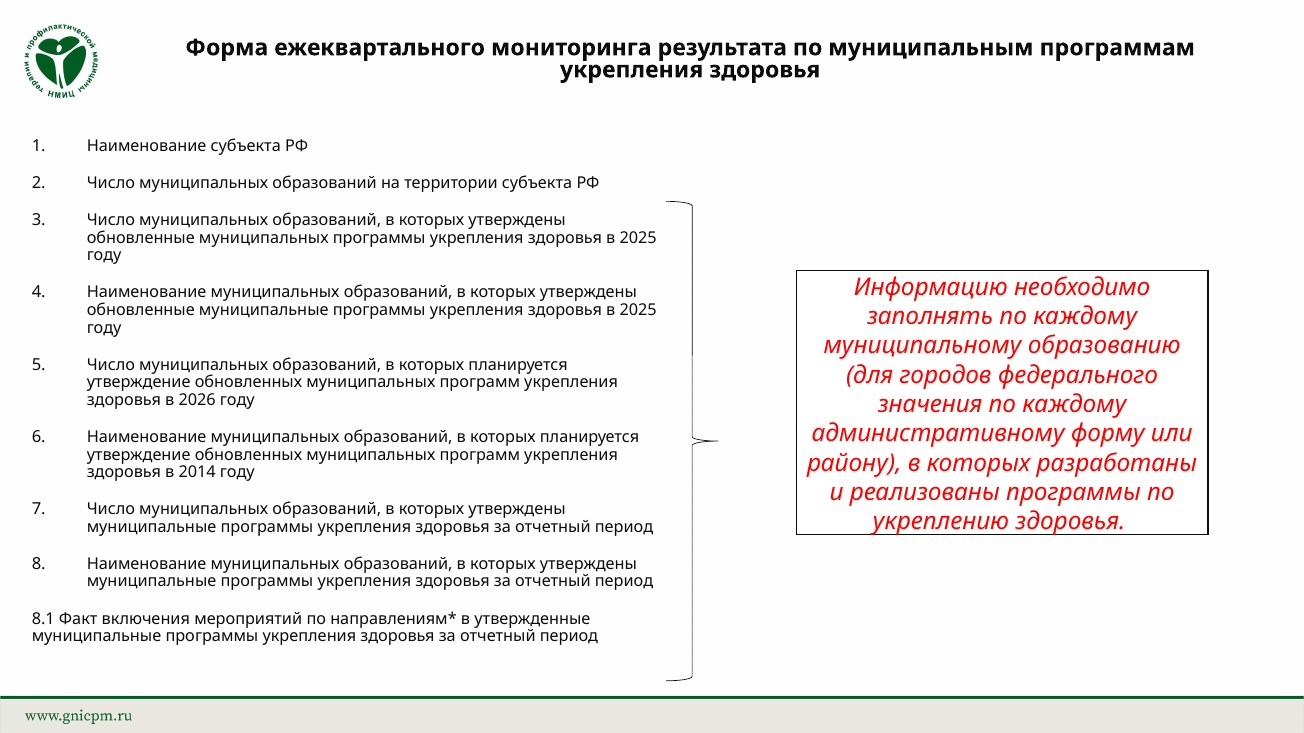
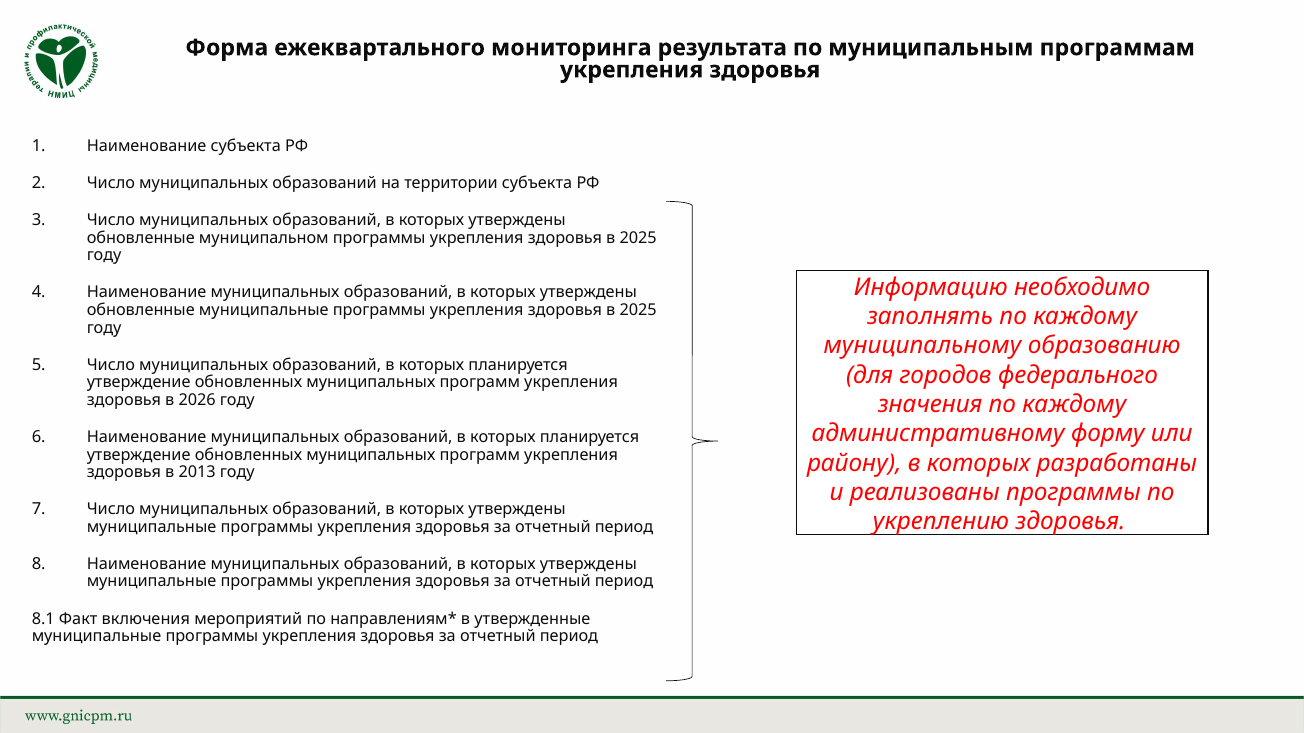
обновленные муниципальных: муниципальных -> муниципальном (264, 238)
2014: 2014 -> 2013 (197, 473)
